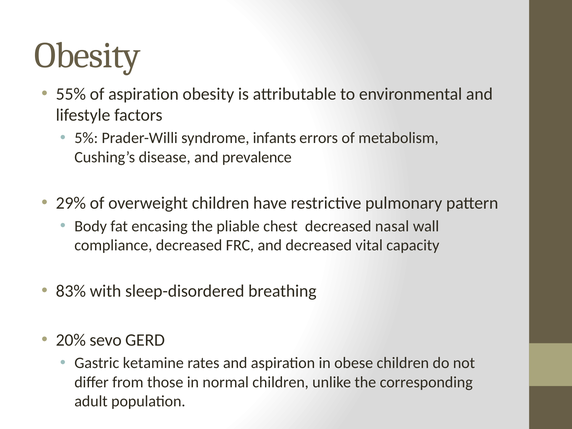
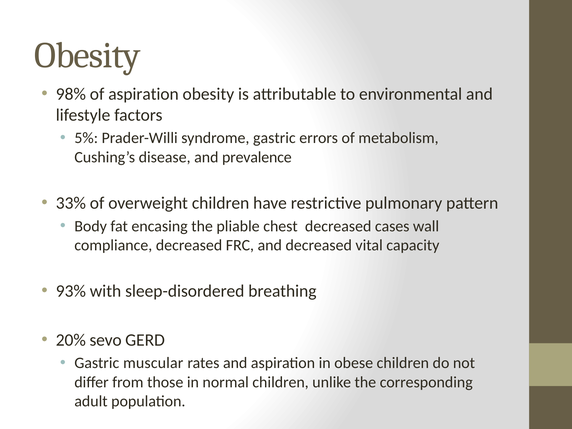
55%: 55% -> 98% (71, 94)
syndrome infants: infants -> gastric (274, 138)
29%: 29% -> 33% (71, 203)
nasal: nasal -> cases (392, 226)
83%: 83% -> 93% (71, 291)
ketamine: ketamine -> muscular (153, 363)
